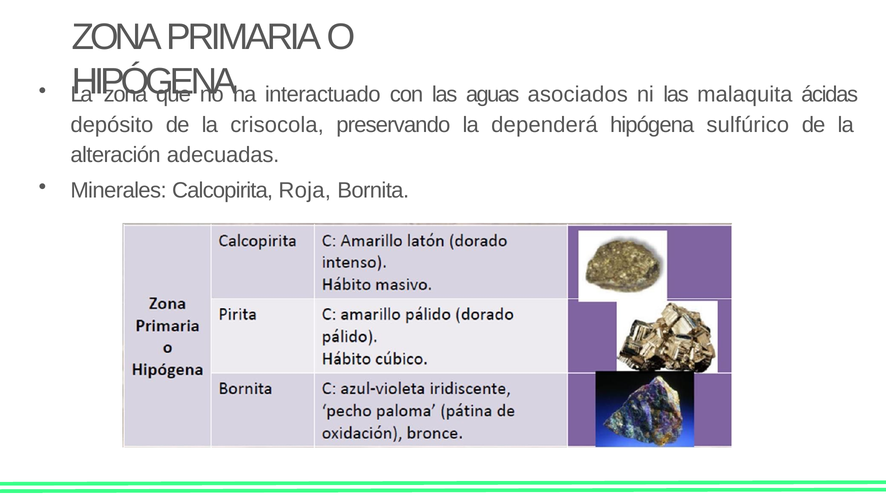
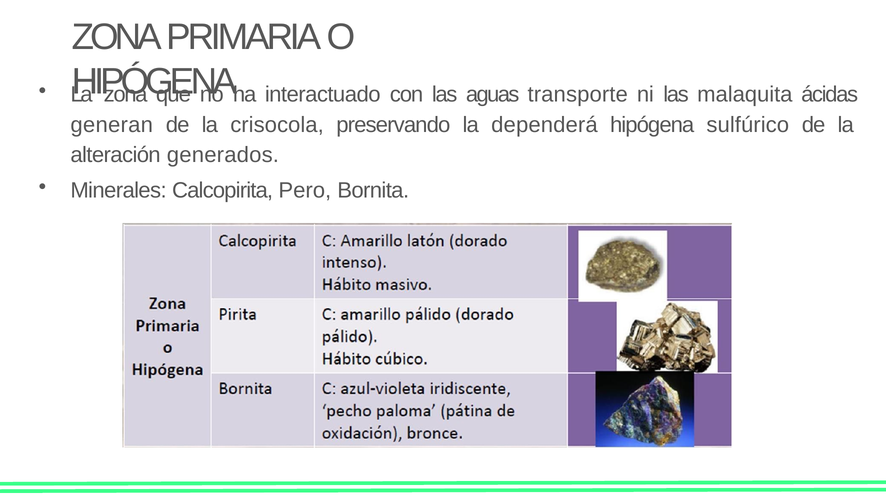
asociados: asociados -> transporte (578, 95)
depósito: depósito -> generan (112, 125)
adecuadas: adecuadas -> generados (223, 155)
Roja: Roja -> Pero (305, 191)
